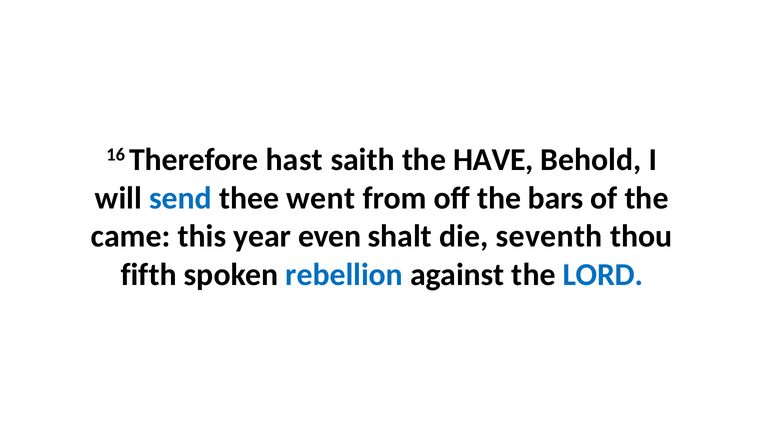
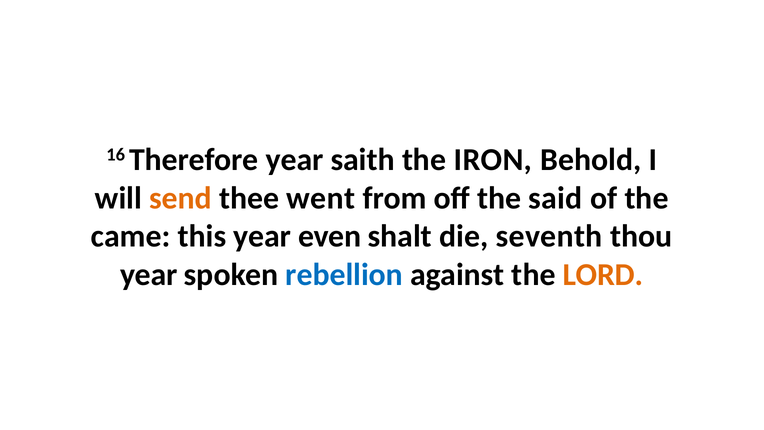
Therefore hast: hast -> year (294, 160)
HAVE: HAVE -> IRON (493, 160)
send colour: blue -> orange (181, 198)
bars: bars -> said (555, 198)
fifth: fifth -> year (149, 274)
LORD colour: blue -> orange (603, 274)
